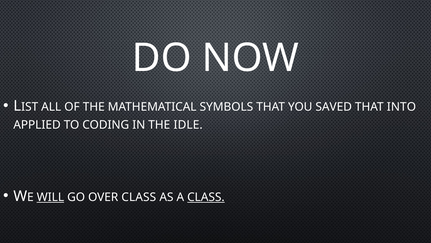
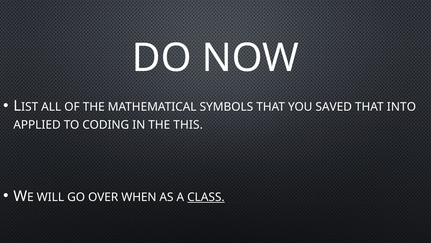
IDLE: IDLE -> THIS (188, 125)
WILL underline: present -> none (50, 197)
OVER CLASS: CLASS -> WHEN (139, 197)
